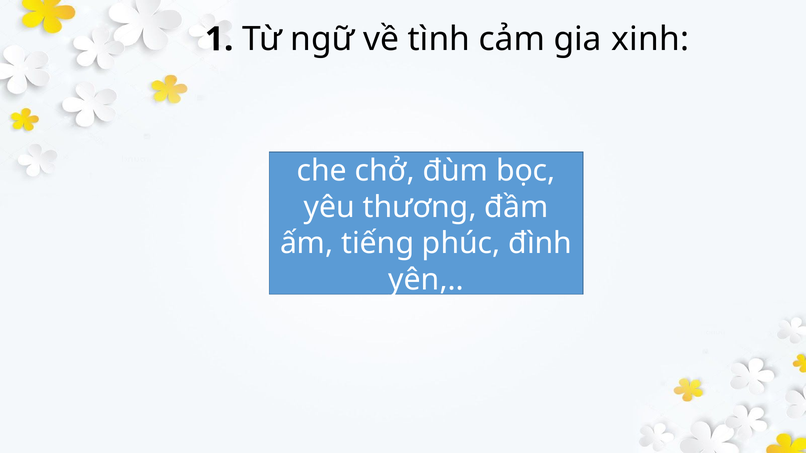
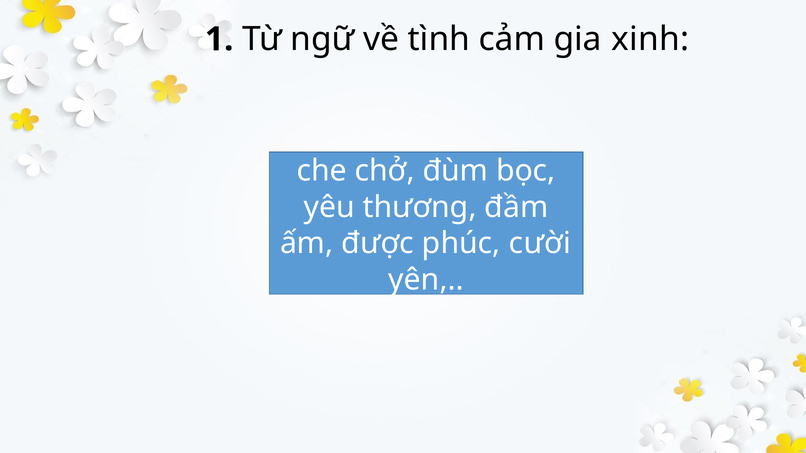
tiếng: tiếng -> được (378, 244)
đình: đình -> cười (540, 244)
